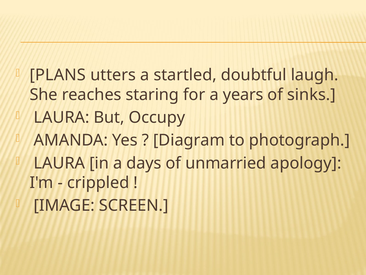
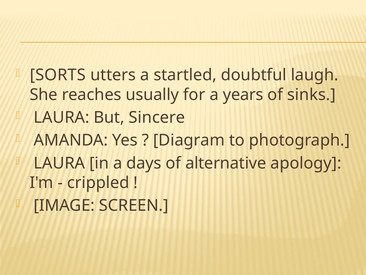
PLANS: PLANS -> SORTS (58, 75)
staring: staring -> usually (152, 94)
Occupy: Occupy -> Sincere (157, 117)
unmarried: unmarried -> alternative (226, 163)
